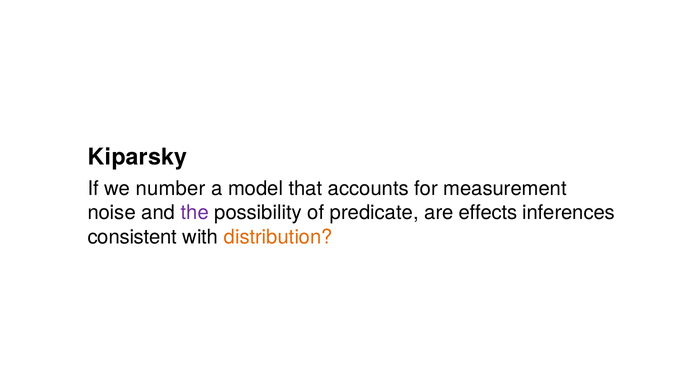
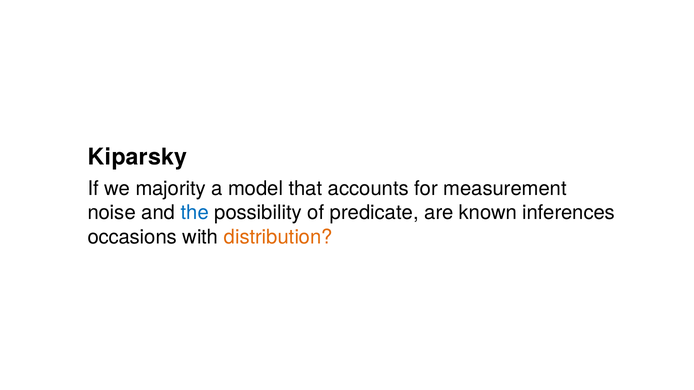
number: number -> majority (171, 189)
the colour: purple -> blue (195, 213)
effects: effects -> known (488, 213)
consistent: consistent -> occasions (132, 237)
